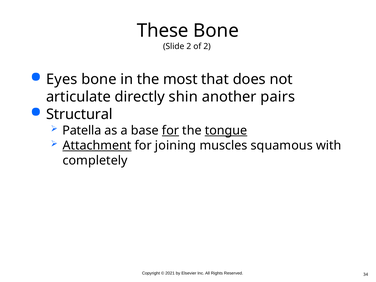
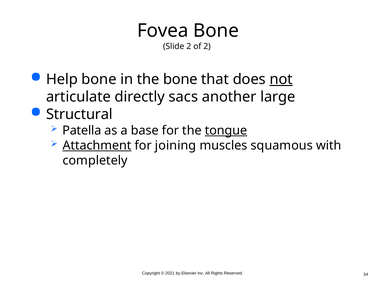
These: These -> Fovea (163, 31)
Eyes: Eyes -> Help (62, 79)
the most: most -> bone (180, 79)
not underline: none -> present (281, 79)
shin: shin -> sacs (183, 97)
pairs: pairs -> large (278, 97)
for underline: present -> none (170, 130)
